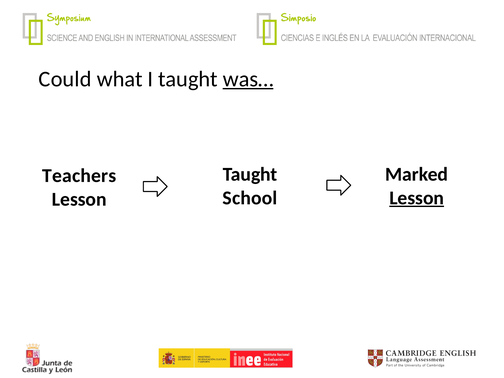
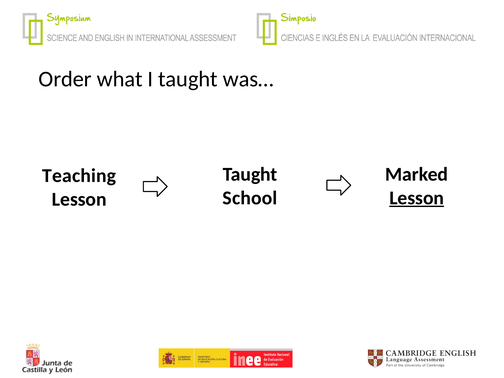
Could: Could -> Order (65, 79)
was… underline: present -> none (248, 79)
Teachers: Teachers -> Teaching (79, 176)
